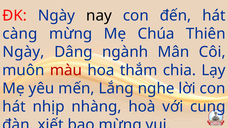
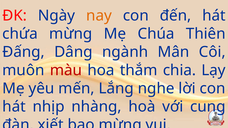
nay colour: black -> orange (99, 16)
càng: càng -> chứa (20, 34)
Ngày: Ngày -> Ðấng (23, 52)
